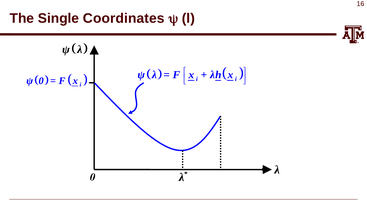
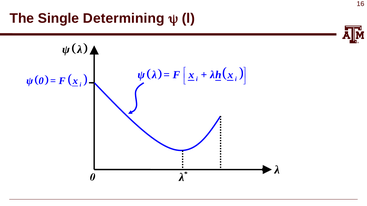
Coordinates: Coordinates -> Determining (124, 18)
